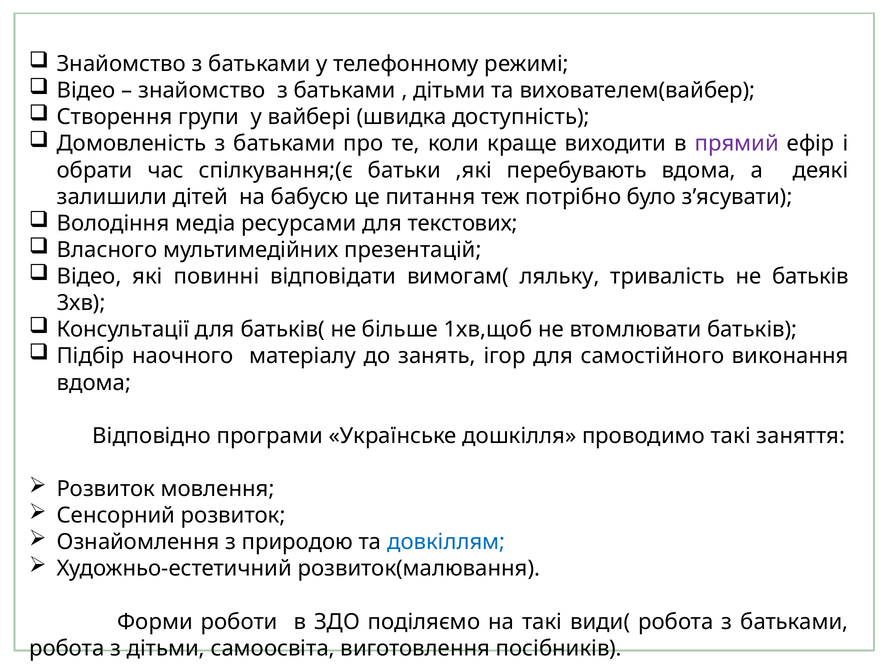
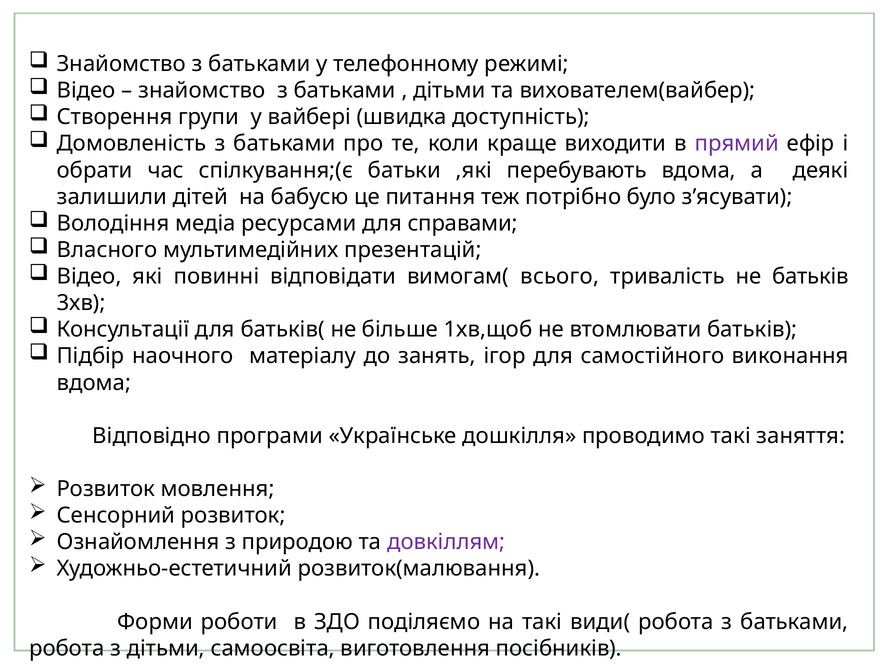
текстових: текстових -> справами (463, 224)
ляльку: ляльку -> всього (560, 277)
довкіллям colour: blue -> purple (446, 542)
